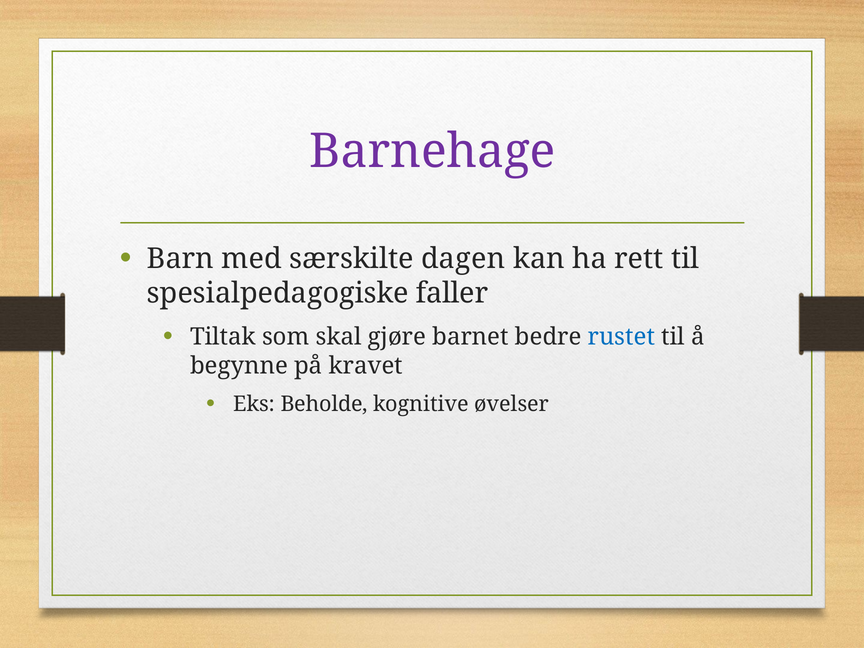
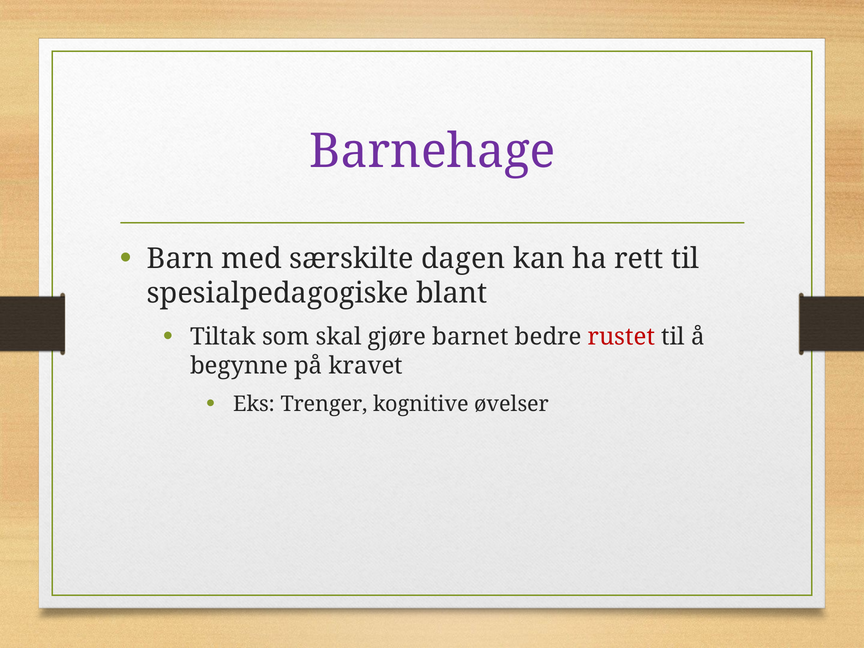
faller: faller -> blant (452, 293)
rustet colour: blue -> red (621, 337)
Beholde: Beholde -> Trenger (324, 404)
